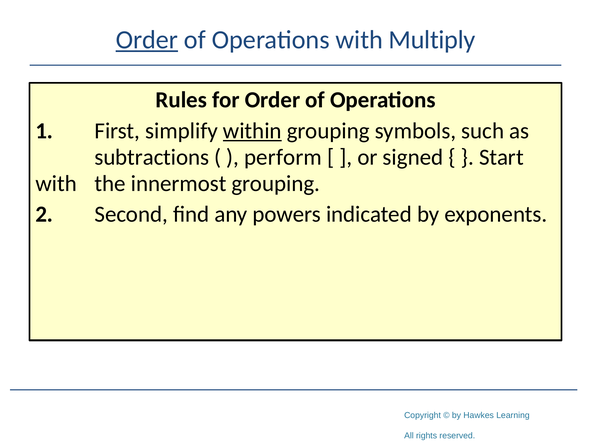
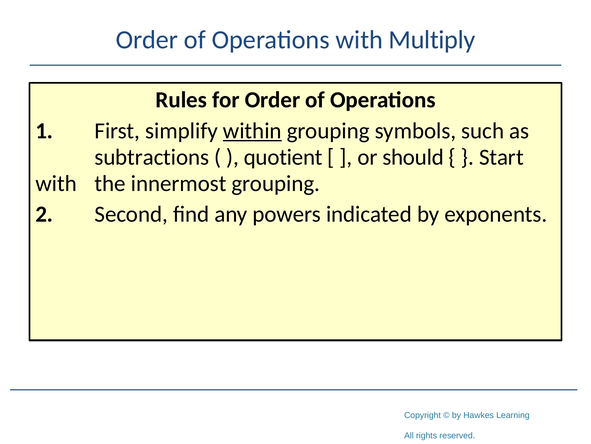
Order underline: present -> none (147, 40)
perform: perform -> quotient (283, 157)
signed: signed -> should (413, 157)
